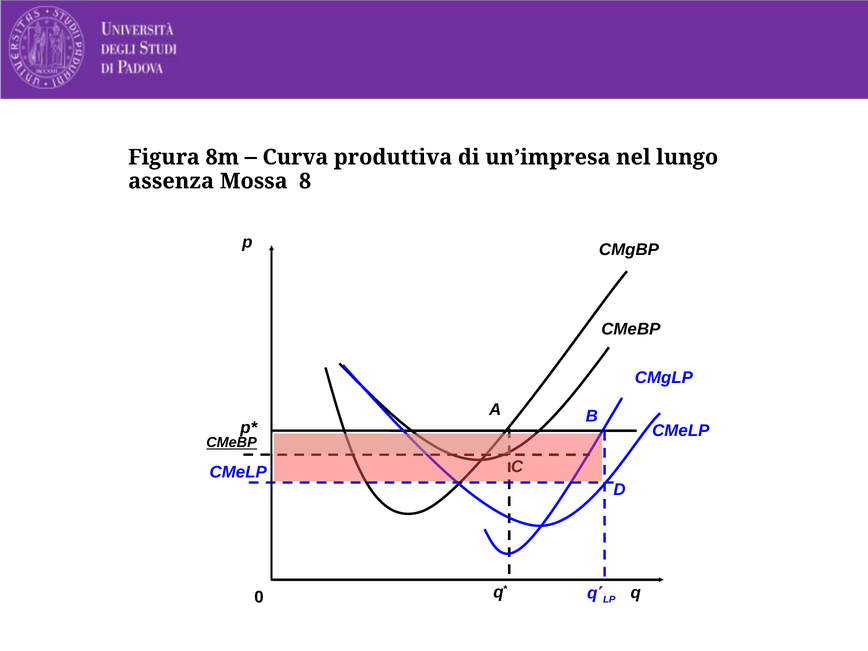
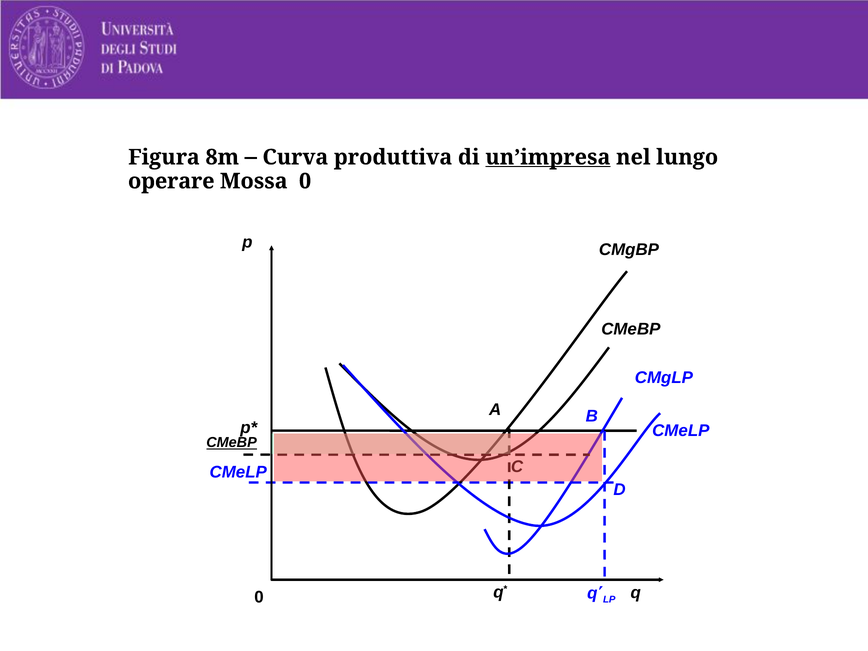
un’impresa underline: none -> present (548, 157)
assenza: assenza -> operare (171, 181)
Mossa 8: 8 -> 0 (305, 181)
